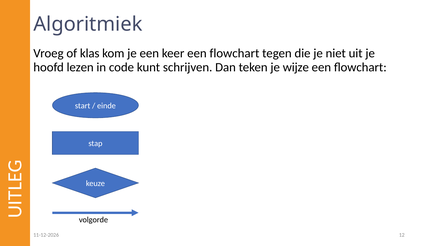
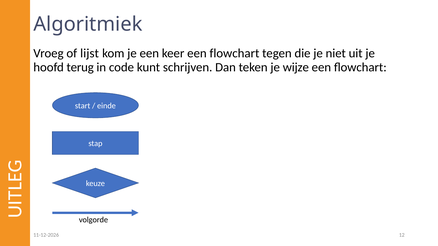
klas: klas -> lijst (90, 53)
lezen: lezen -> terug (80, 67)
